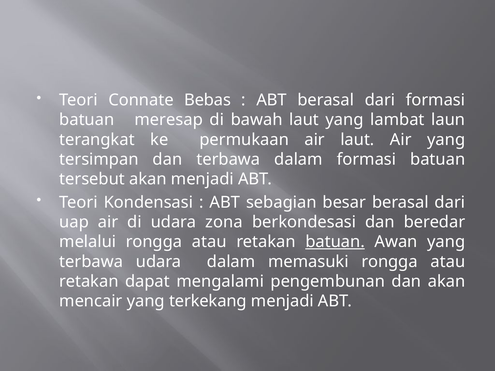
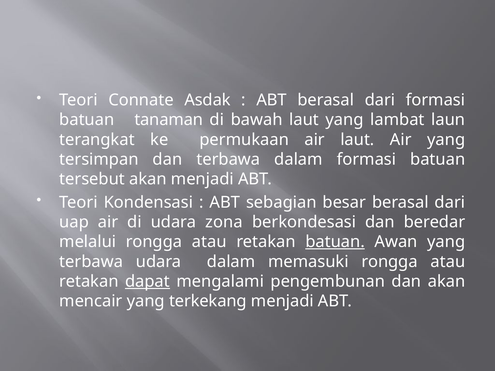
Bebas: Bebas -> Asdak (208, 100)
meresap: meresap -> tanaman (169, 120)
dapat underline: none -> present (148, 282)
